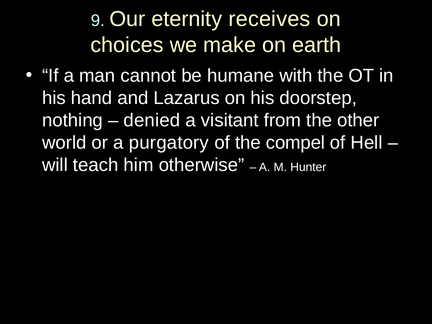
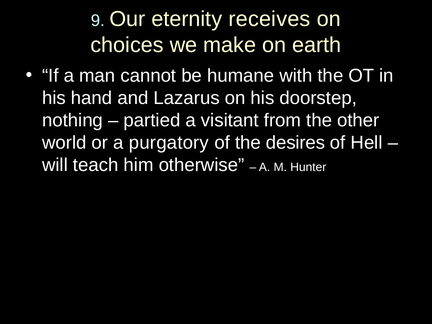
denied: denied -> partied (152, 120)
compel: compel -> desires (295, 143)
